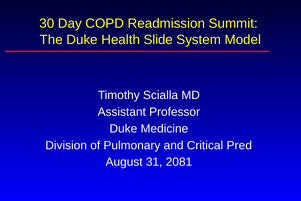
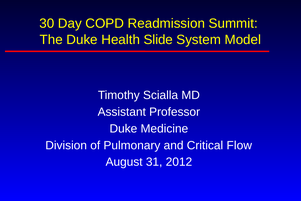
Pred: Pred -> Flow (239, 145)
2081: 2081 -> 2012 (179, 162)
